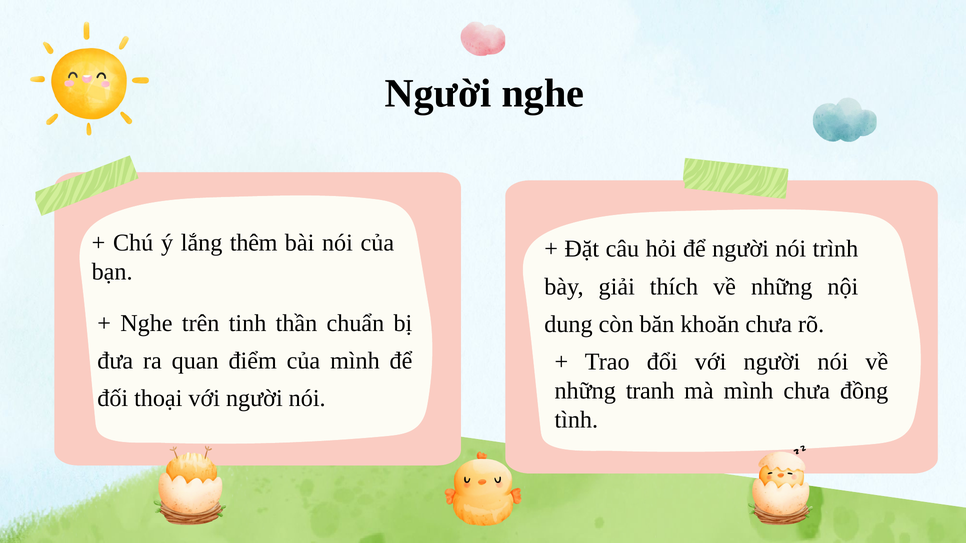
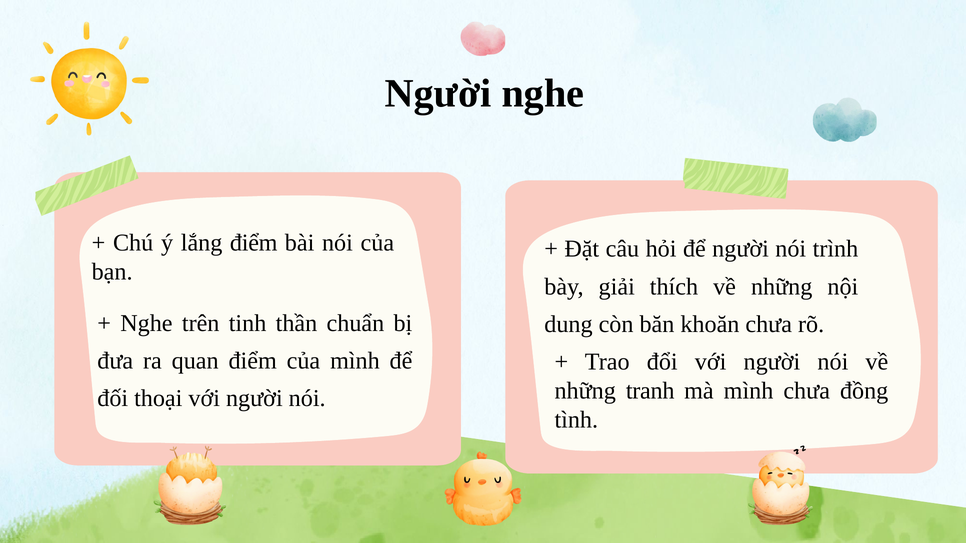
lắng thêm: thêm -> điểm (254, 243)
